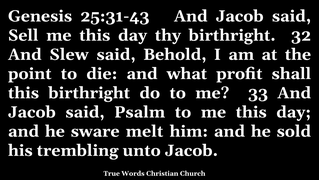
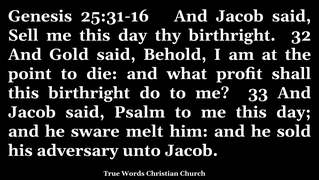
25:31-43: 25:31-43 -> 25:31-16 (115, 16)
Slew: Slew -> Gold (69, 54)
trembling: trembling -> adversary (78, 150)
